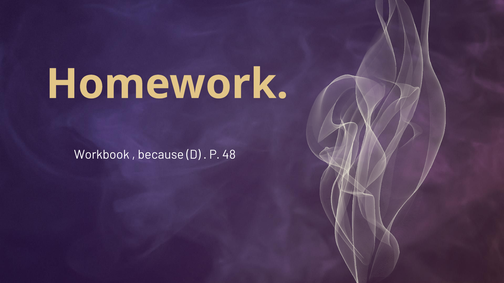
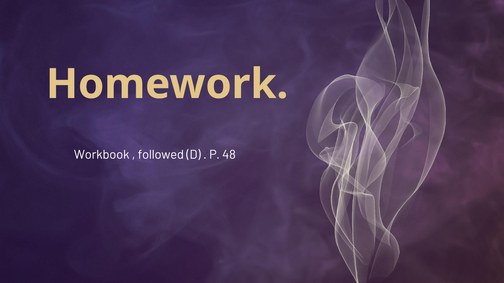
because: because -> followed (161, 155)
